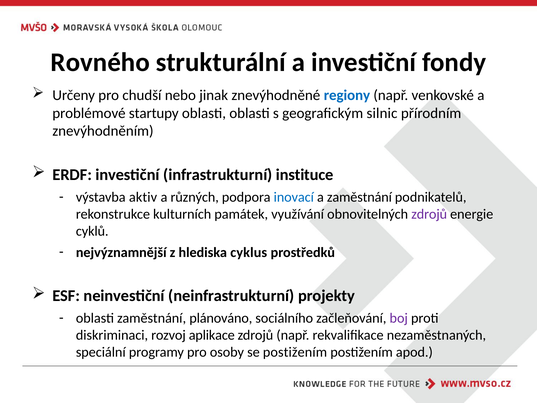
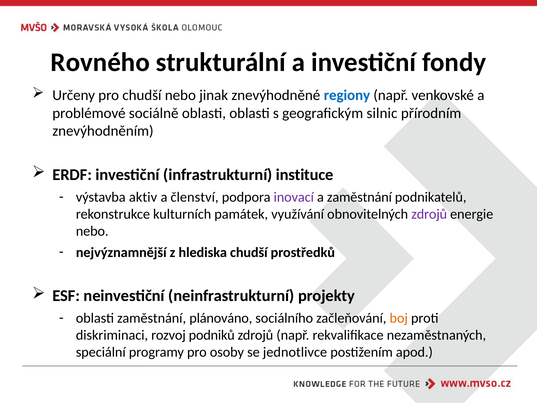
startupy: startupy -> sociálně (154, 113)
různých: různých -> členství (195, 197)
inovací colour: blue -> purple (294, 197)
cyklů: cyklů -> nebo (92, 231)
hlediska cyklus: cyklus -> chudší (249, 252)
boj colour: purple -> orange (399, 318)
aplikace: aplikace -> podniků (212, 335)
se postižením: postižením -> jednotlivce (295, 352)
